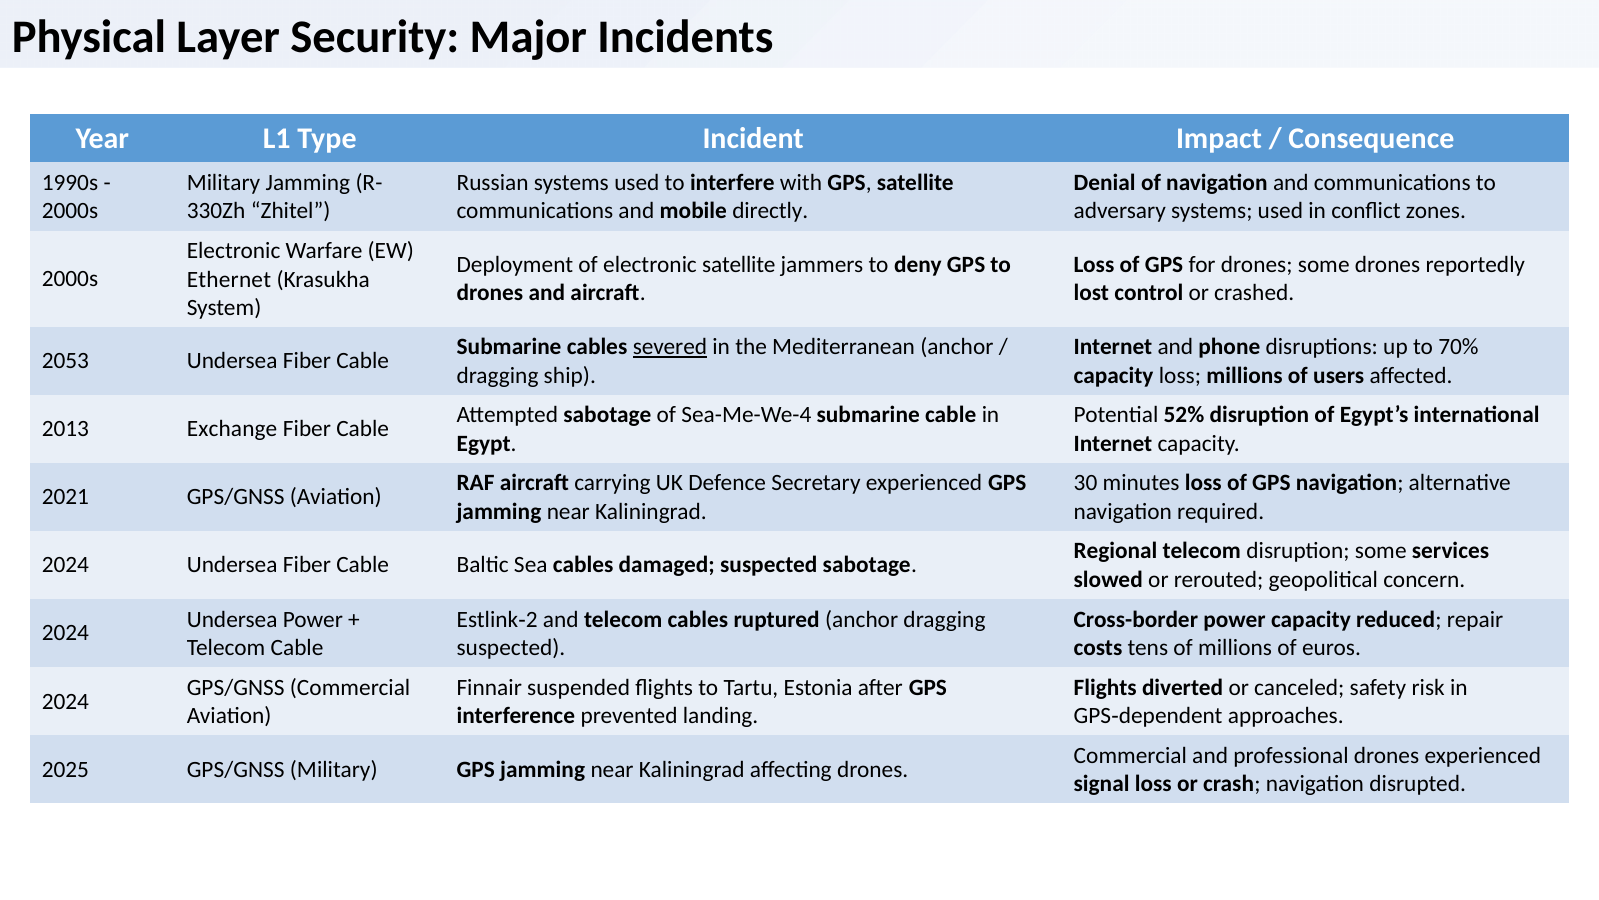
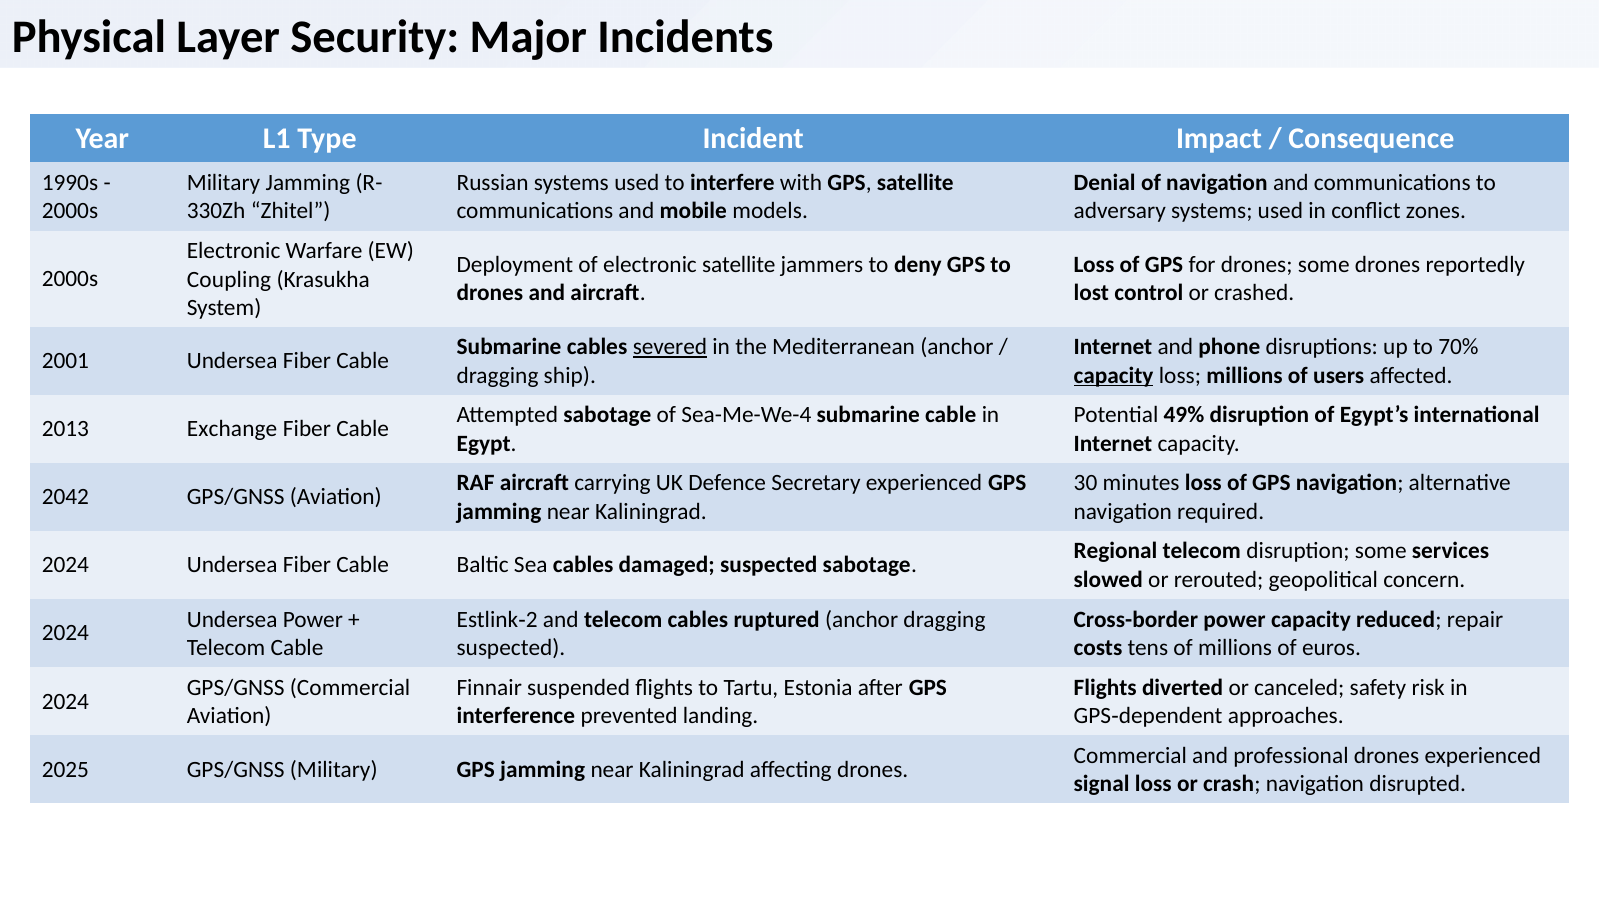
directly: directly -> models (770, 211)
Ethernet: Ethernet -> Coupling (229, 279)
2053: 2053 -> 2001 (65, 361)
capacity underline: none -> present (1114, 375)
52%: 52% -> 49% (1184, 415)
2021: 2021 -> 2042 (65, 497)
